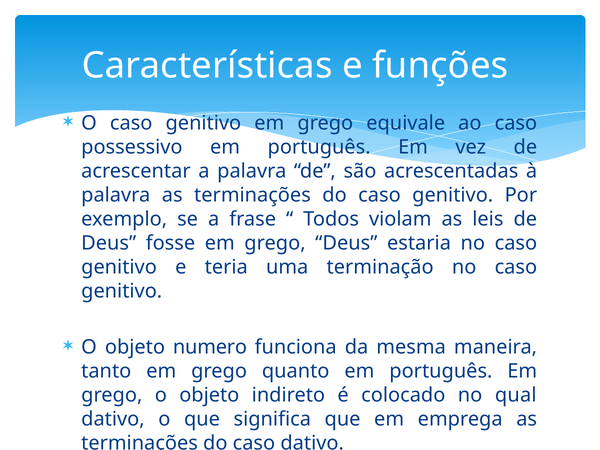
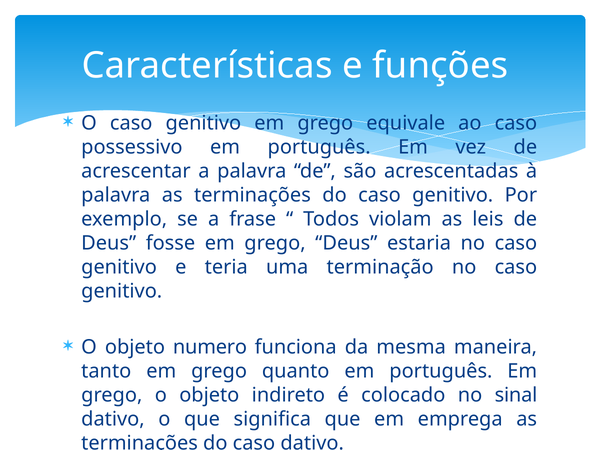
qual: qual -> sinal (516, 395)
